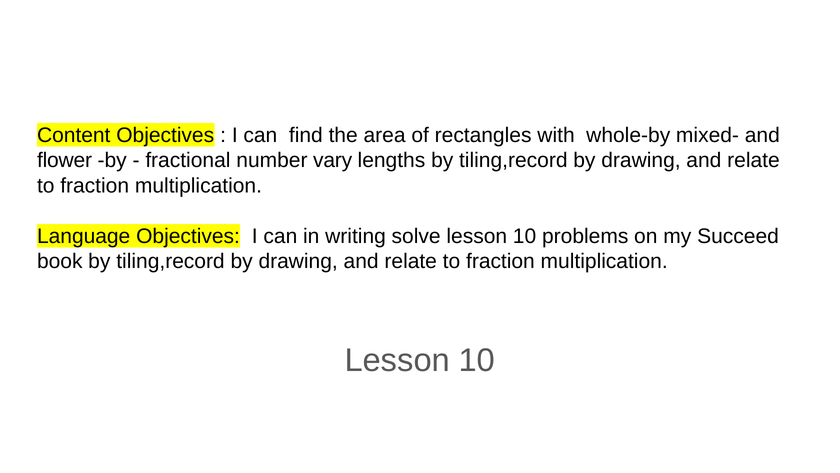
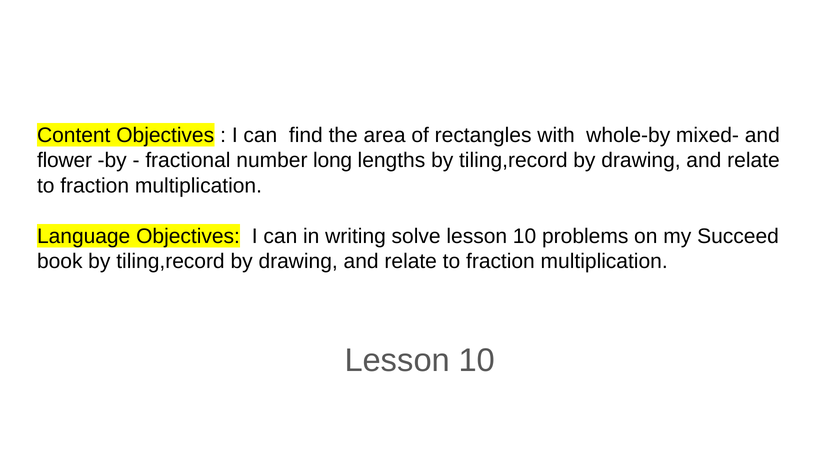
vary: vary -> long (333, 160)
